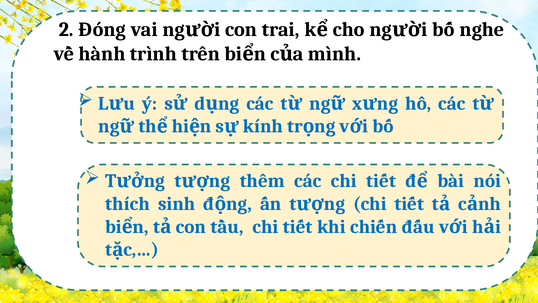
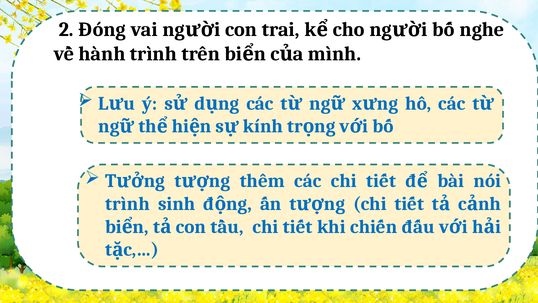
thích: thích -> trình (128, 204)
